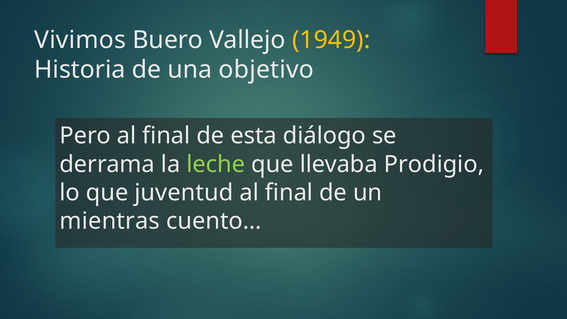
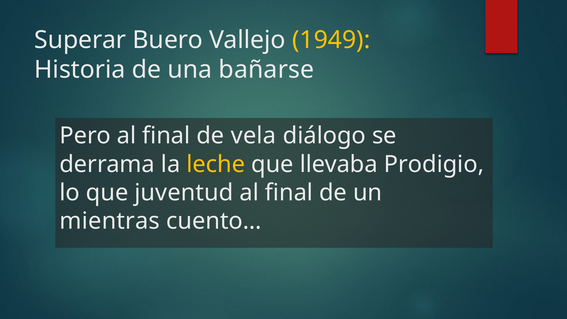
Vivimos: Vivimos -> Superar (80, 40)
objetivo: objetivo -> bañarse (266, 70)
esta: esta -> vela (253, 136)
leche colour: light green -> yellow (216, 164)
